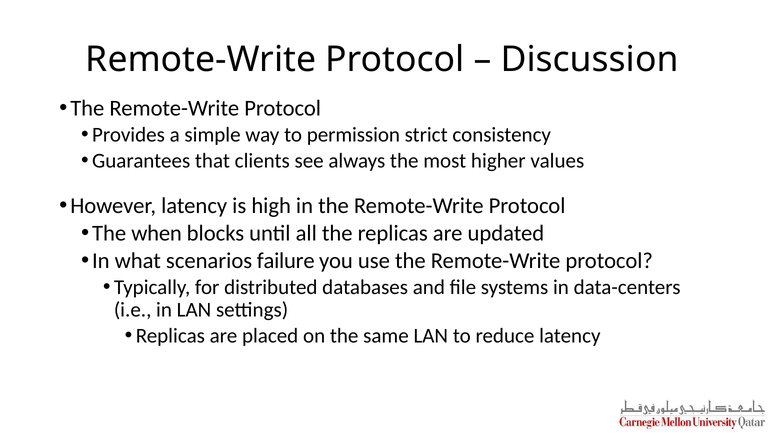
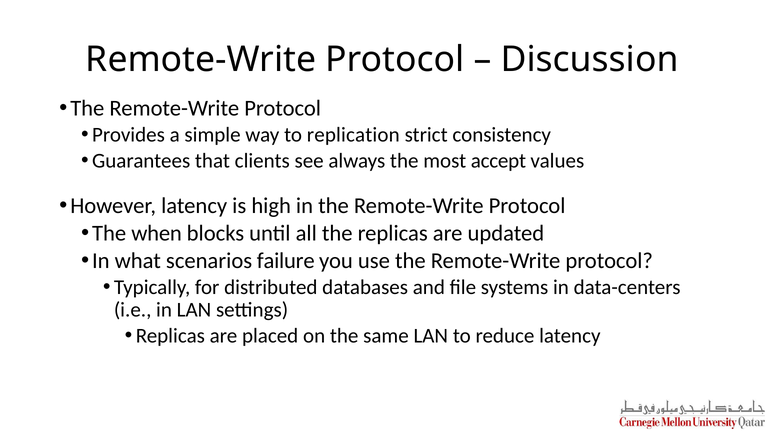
permission: permission -> replication (353, 135)
higher: higher -> accept (498, 160)
